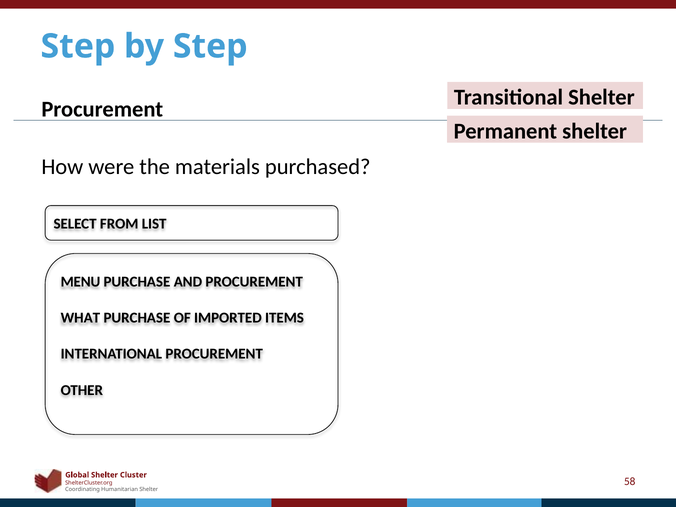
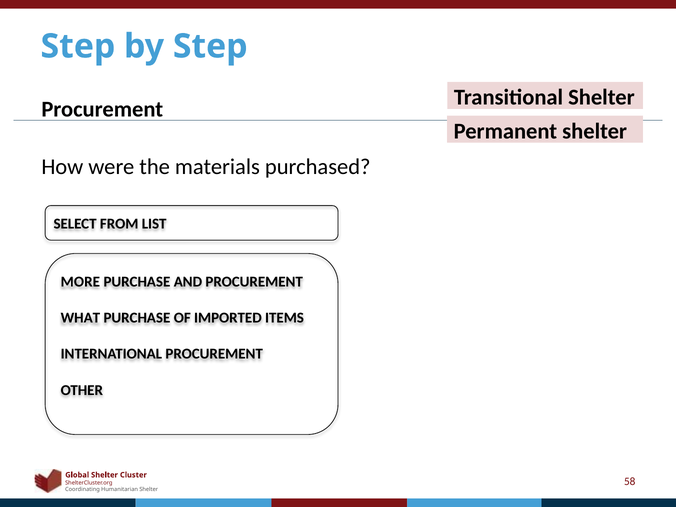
MENU: MENU -> MORE (80, 282)
